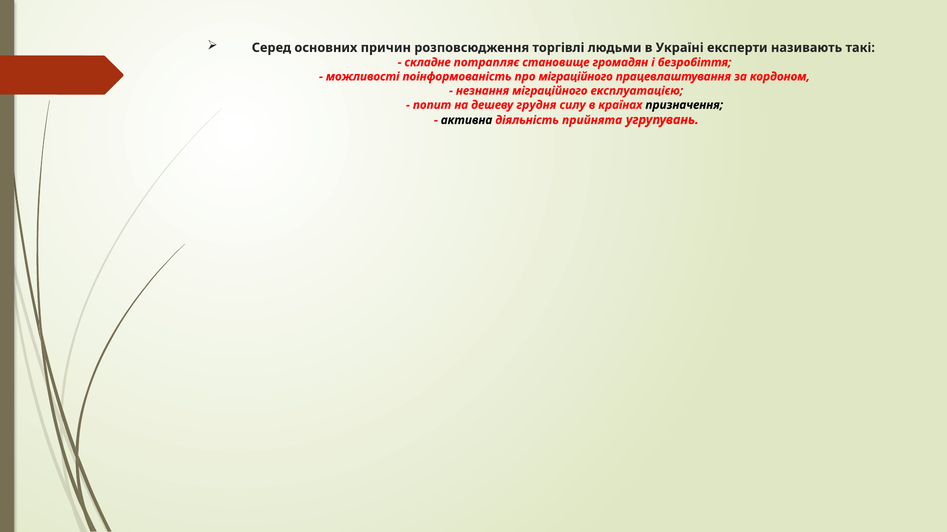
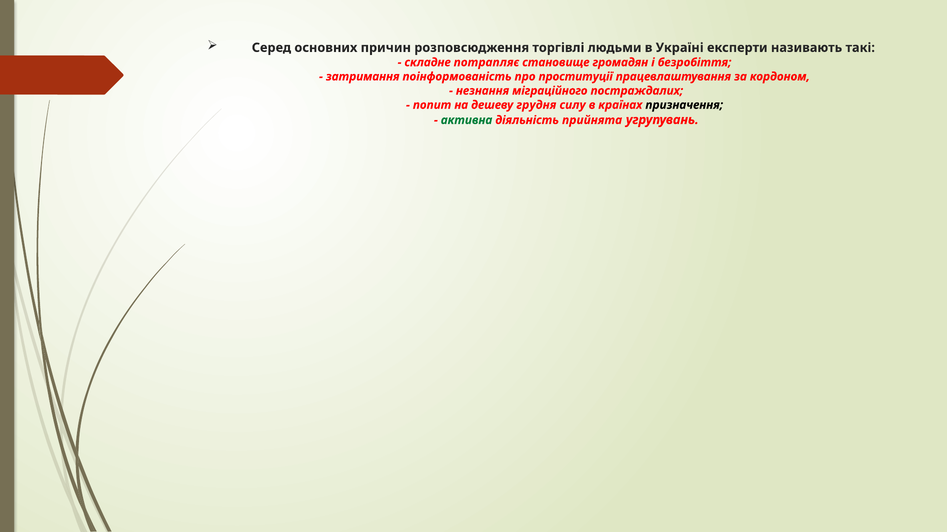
можливості: можливості -> затримання (363, 77)
про міграційного: міграційного -> проституції (576, 77)
експлуатацією: експлуатацією -> постраждалих (637, 91)
активна colour: black -> green (467, 120)
